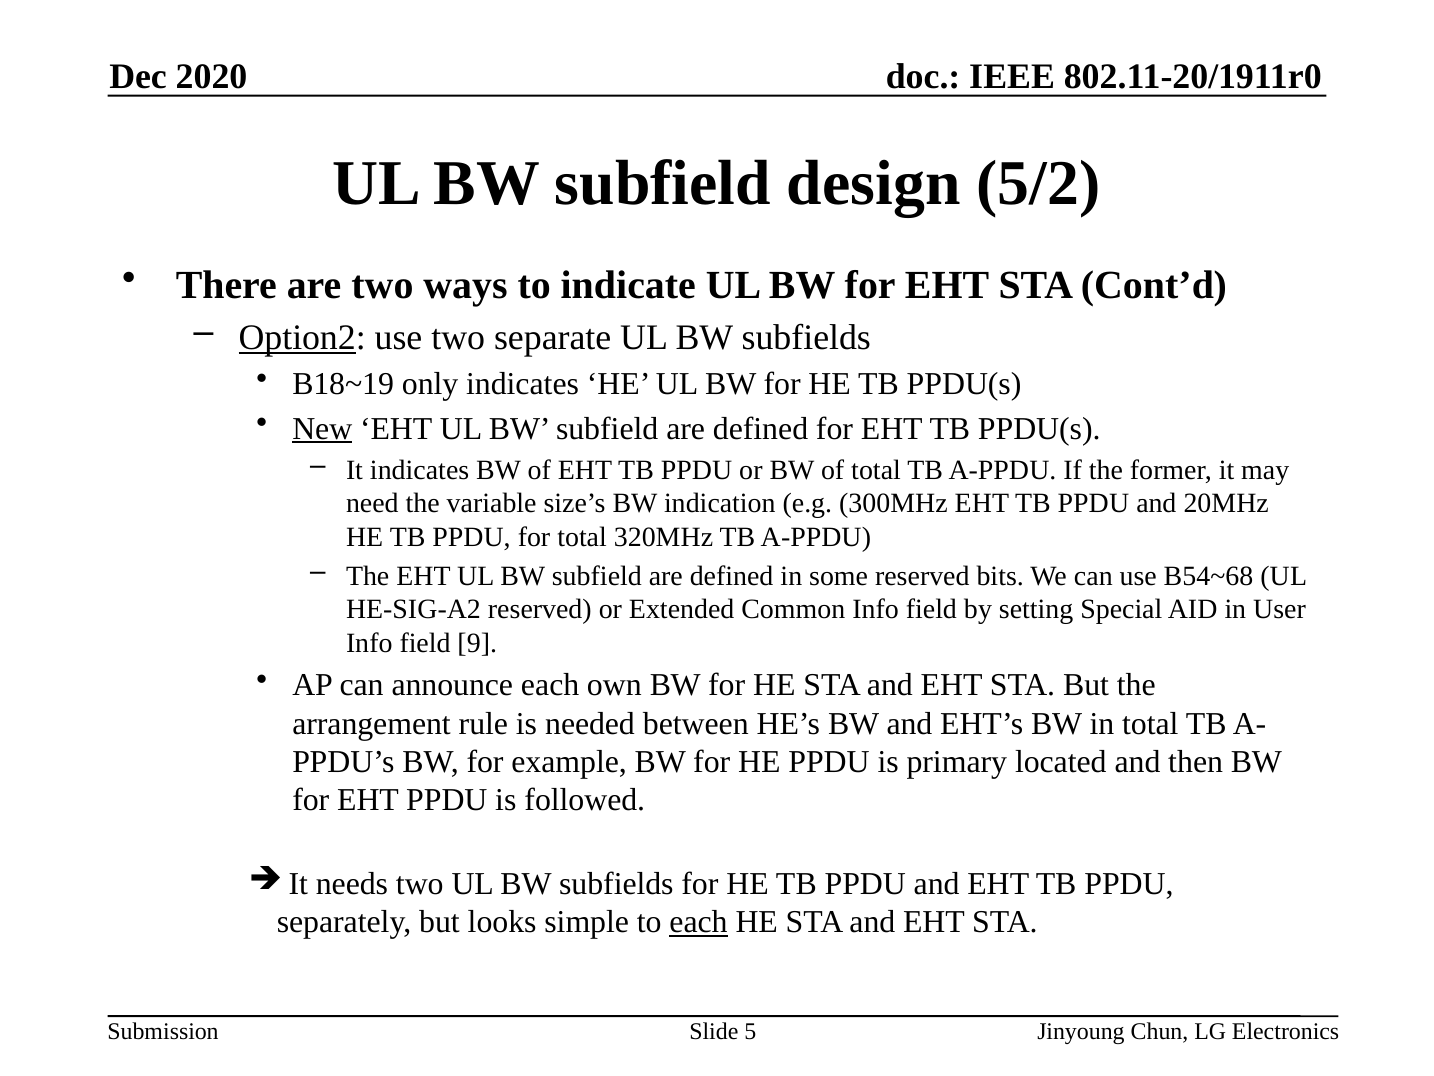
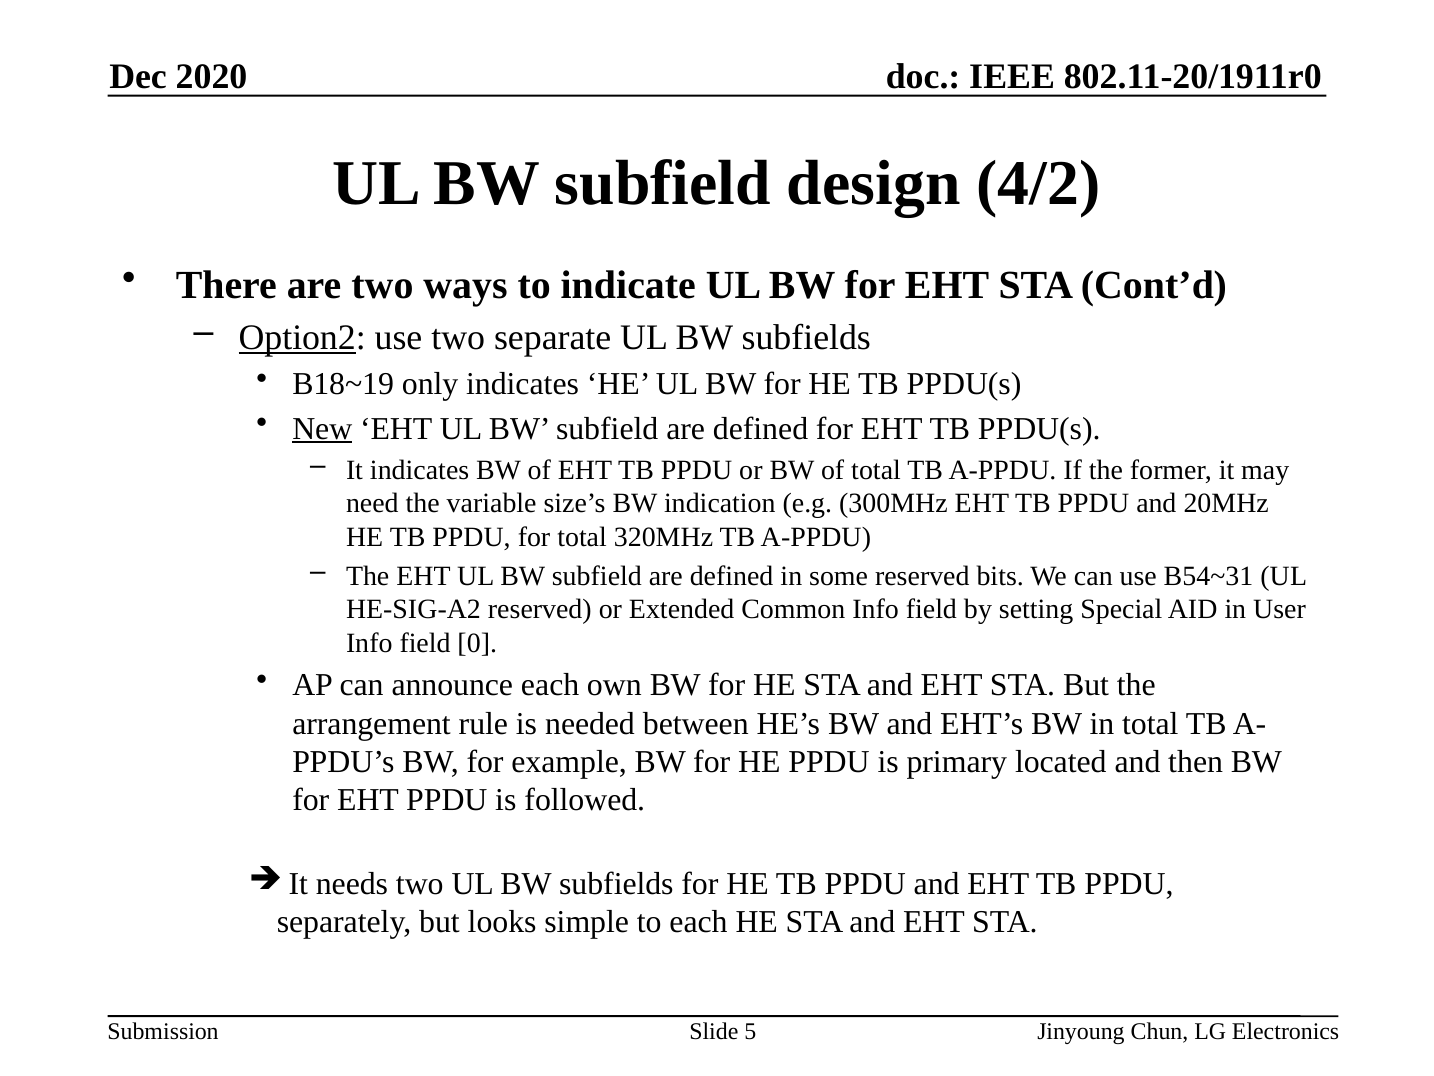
5/2: 5/2 -> 4/2 (1038, 184)
B54~68: B54~68 -> B54~31 (1208, 576)
9: 9 -> 0 (477, 643)
each underline: present -> none (699, 922)
